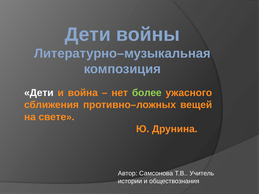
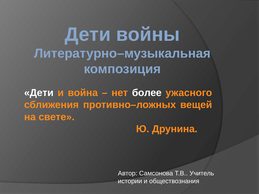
более colour: light green -> white (147, 93)
